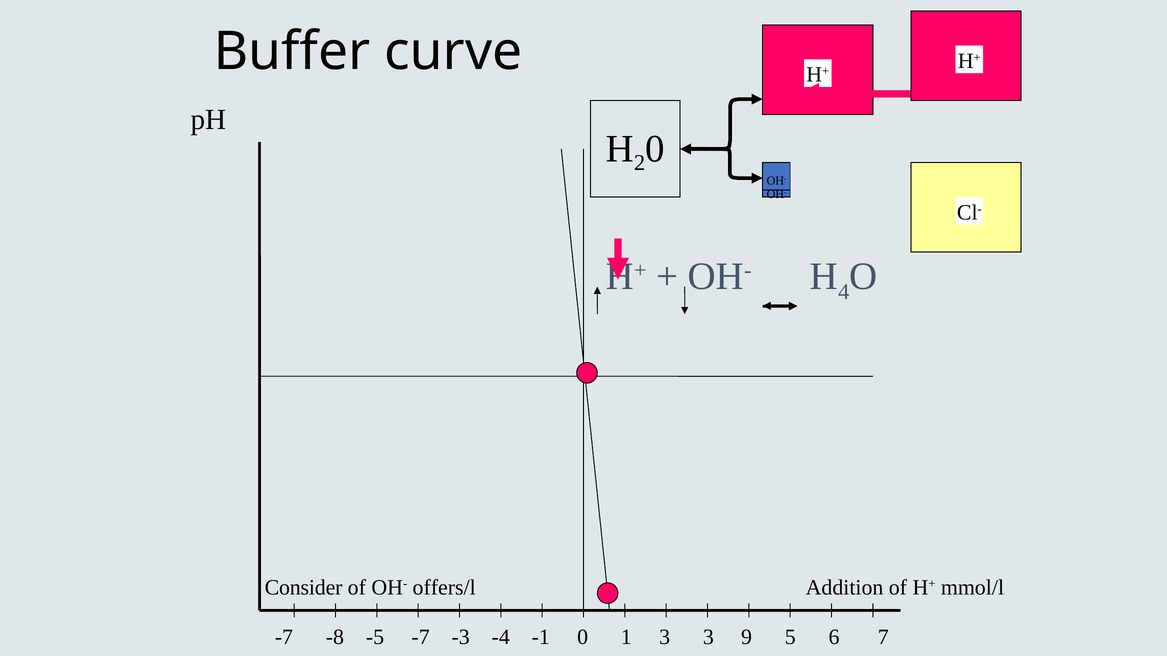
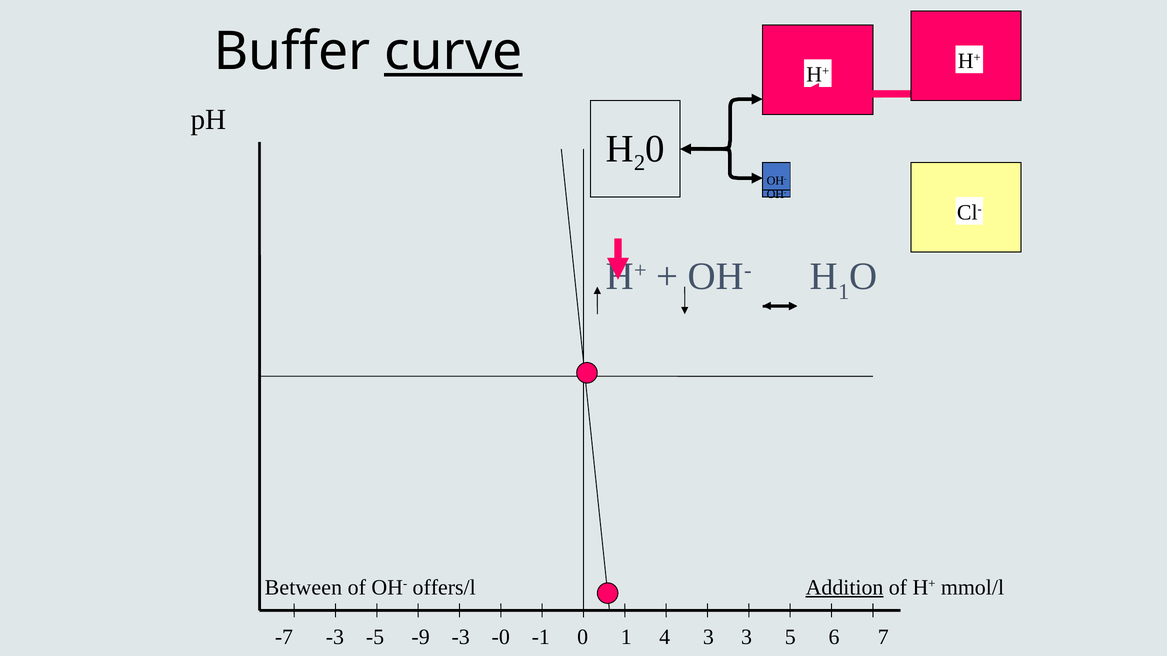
curve underline: none -> present (453, 52)
4: 4 -> 1 (844, 292)
Consider: Consider -> Between (303, 588)
Addition underline: none -> present (845, 588)
-7 -8: -8 -> -3 (335, 637)
-5 -7: -7 -> -9 (421, 637)
-4: -4 -> -0 (501, 637)
1 3: 3 -> 4 (665, 637)
3 9: 9 -> 3 (747, 637)
